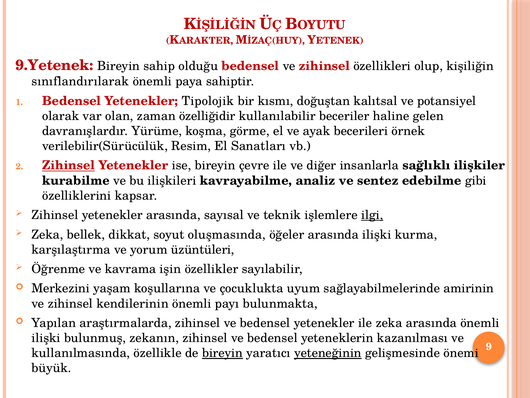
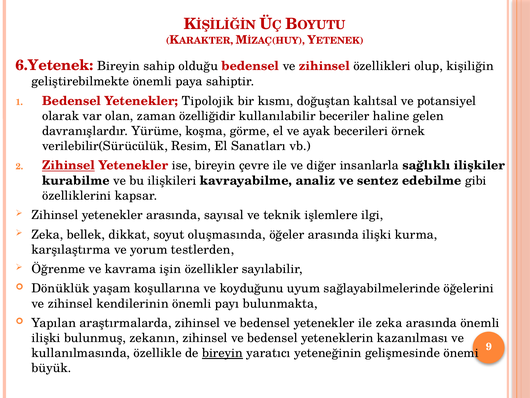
9.Yetenek: 9.Yetenek -> 6.Yetenek (54, 65)
sınıflandırılarak: sınıflandırılarak -> geliştirebilmekte (80, 81)
ilgi underline: present -> none (372, 215)
üzüntüleri: üzüntüleri -> testlerden (203, 249)
Merkezini: Merkezini -> Dönüklük (61, 288)
çocuklukta: çocuklukta -> koyduğunu (252, 288)
amirinin: amirinin -> öğelerini (469, 288)
yeteneğinin underline: present -> none (328, 353)
